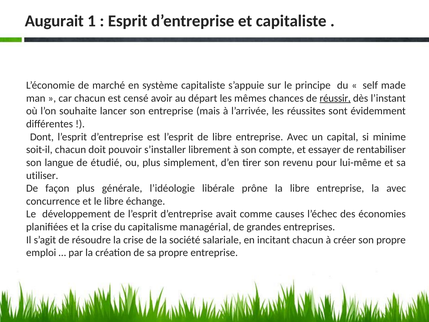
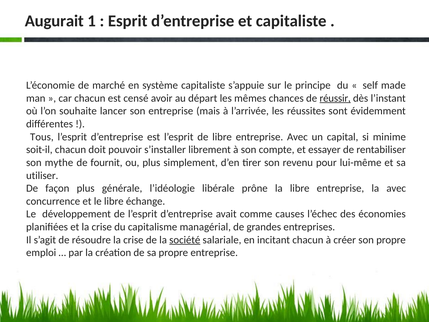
Dont: Dont -> Tous (42, 137)
langue: langue -> mythe (59, 162)
étudié: étudié -> fournit (106, 162)
société underline: none -> present (185, 240)
